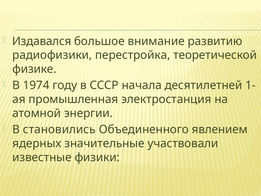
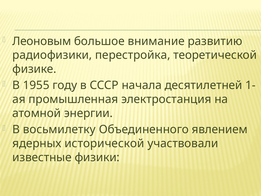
Издавался: Издавался -> Леоновым (42, 41)
1974: 1974 -> 1955 (36, 85)
становились: становились -> восьмилетку (59, 129)
значительные: значительные -> исторической (104, 143)
